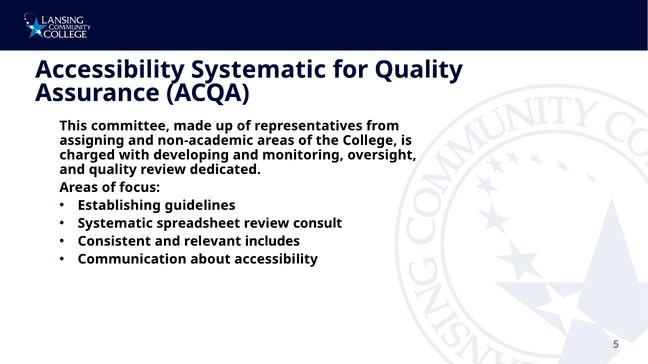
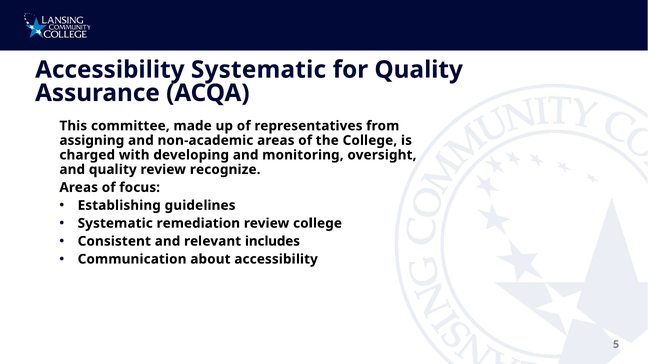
dedicated: dedicated -> recognize (225, 170)
spreadsheet: spreadsheet -> remediation (198, 224)
review consult: consult -> college (318, 224)
